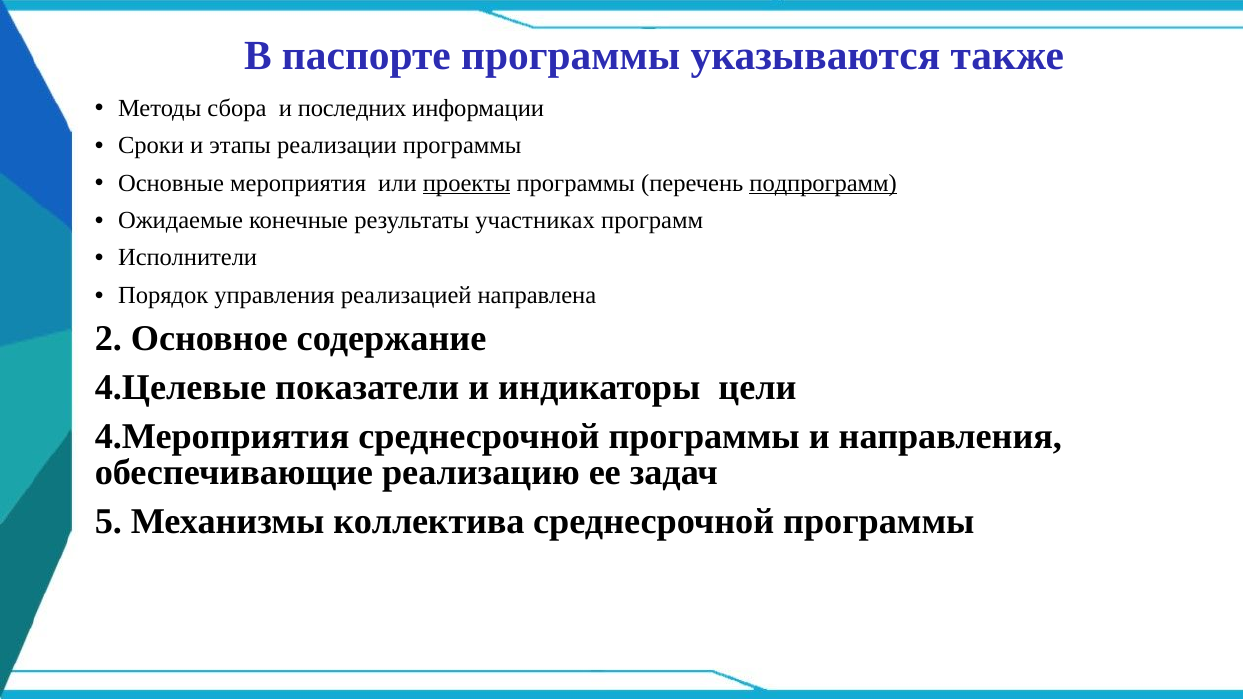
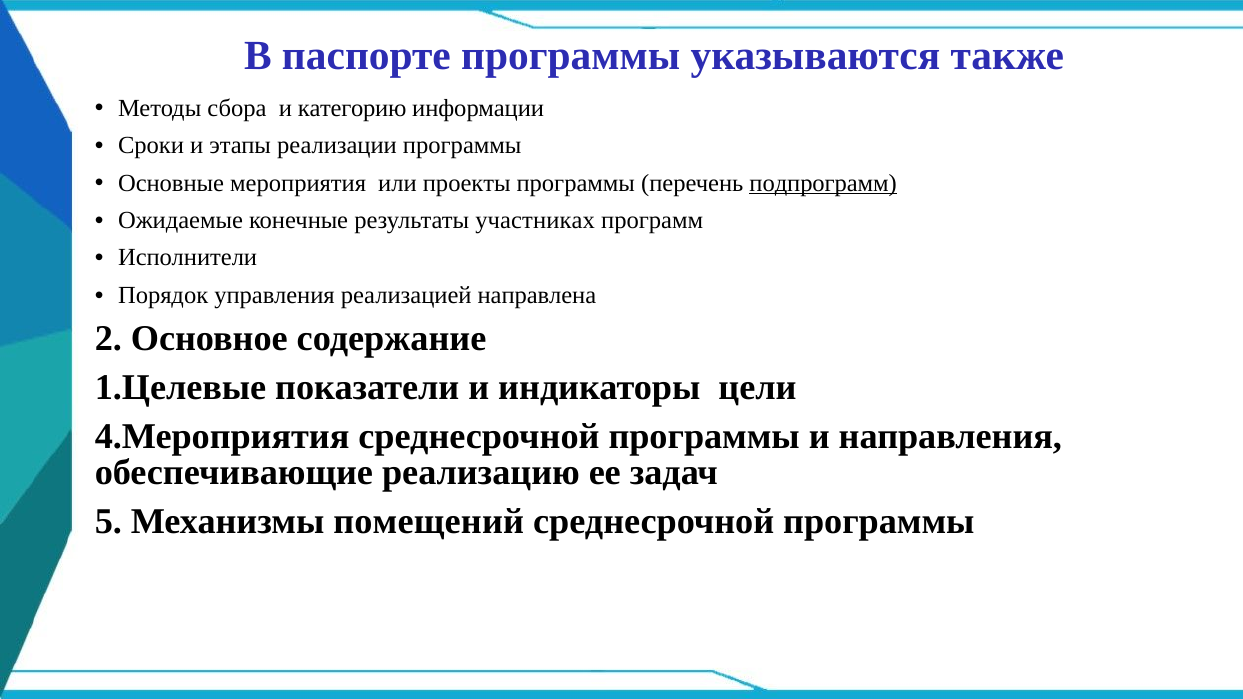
последних: последних -> категорию (352, 108)
проекты underline: present -> none (467, 183)
4.Целевые: 4.Целевые -> 1.Целевые (181, 387)
коллектива: коллектива -> помещений (429, 521)
